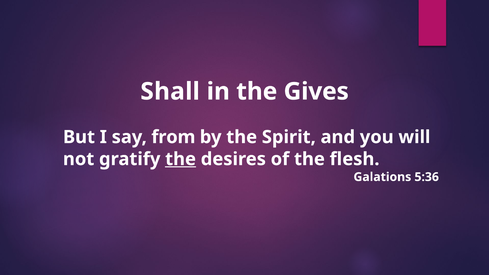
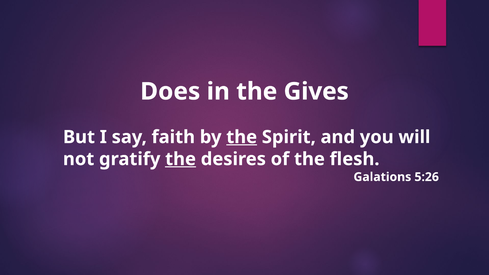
Shall: Shall -> Does (170, 92)
from: from -> faith (173, 137)
the underline: none -> present (242, 137)
5:36: 5:36 -> 5:26 (427, 177)
